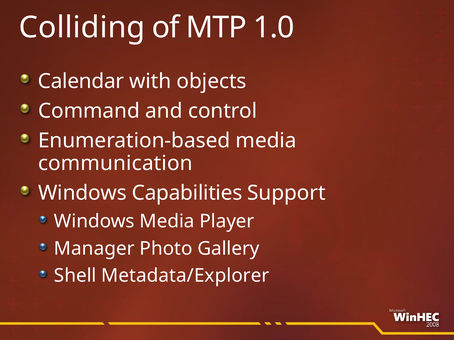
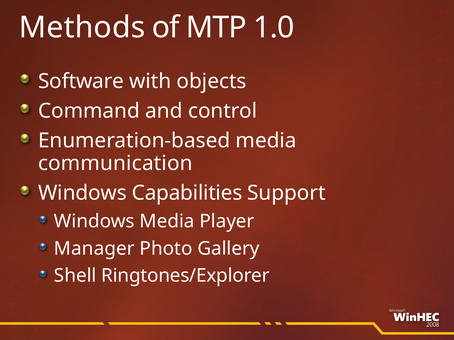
Colliding: Colliding -> Methods (82, 28)
Calendar: Calendar -> Software (81, 81)
Metadata/Explorer: Metadata/Explorer -> Ringtones/Explorer (185, 276)
